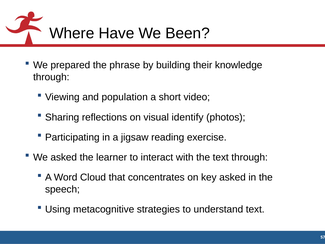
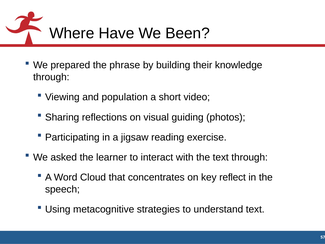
identify: identify -> guiding (188, 117)
key asked: asked -> reflect (233, 177)
